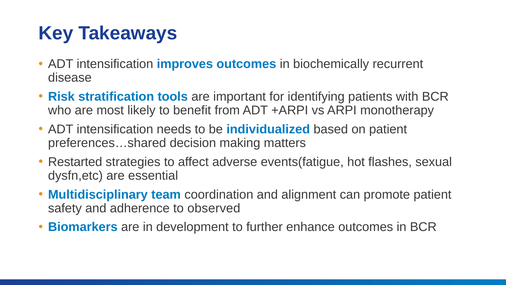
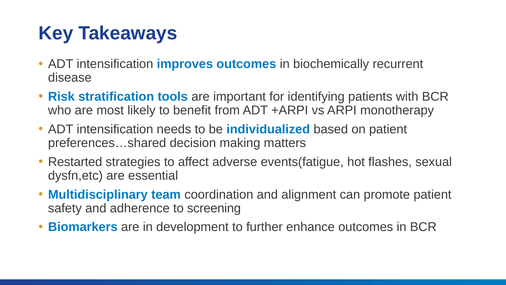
observed: observed -> screening (214, 208)
